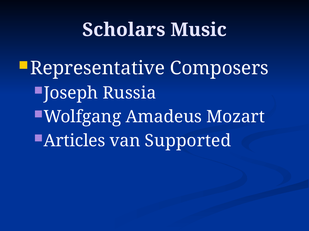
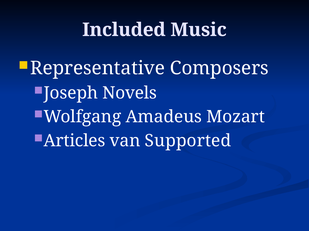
Scholars: Scholars -> Included (124, 30)
Russia: Russia -> Novels (130, 93)
